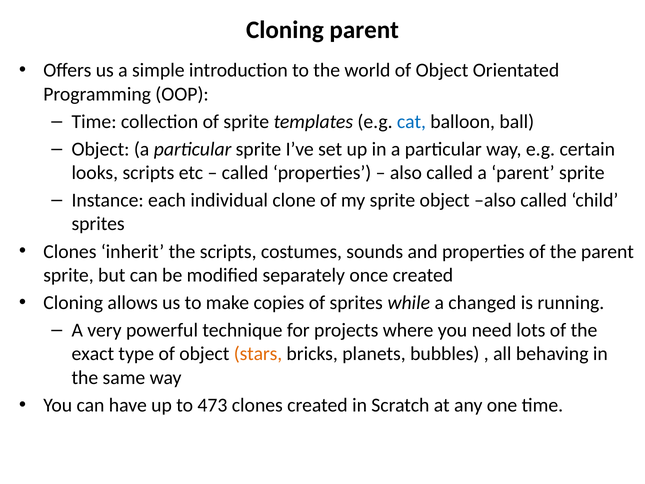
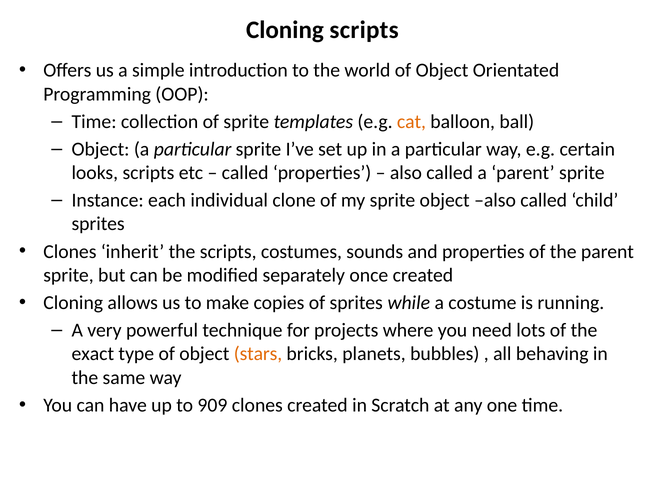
Cloning parent: parent -> scripts (364, 30)
cat colour: blue -> orange (411, 122)
changed: changed -> costume (482, 303)
473: 473 -> 909 (212, 405)
